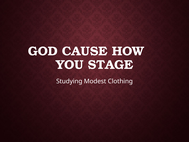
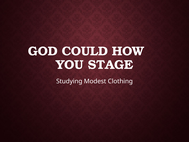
CAUSE: CAUSE -> COULD (85, 51)
